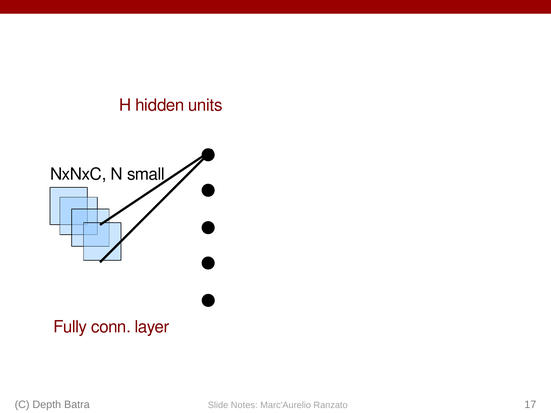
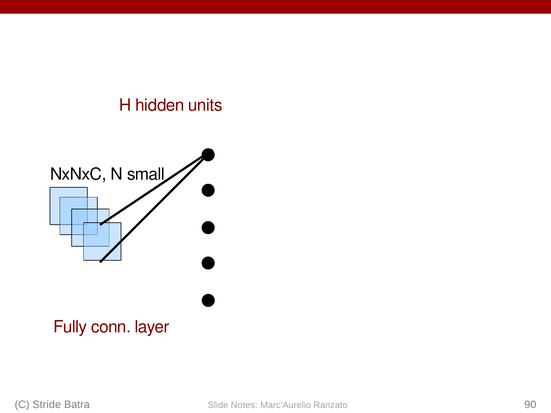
Depth: Depth -> Stride (47, 405)
17: 17 -> 90 (530, 405)
